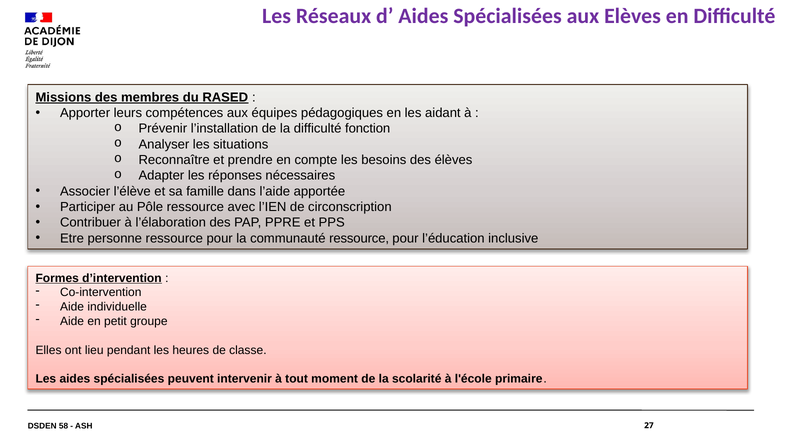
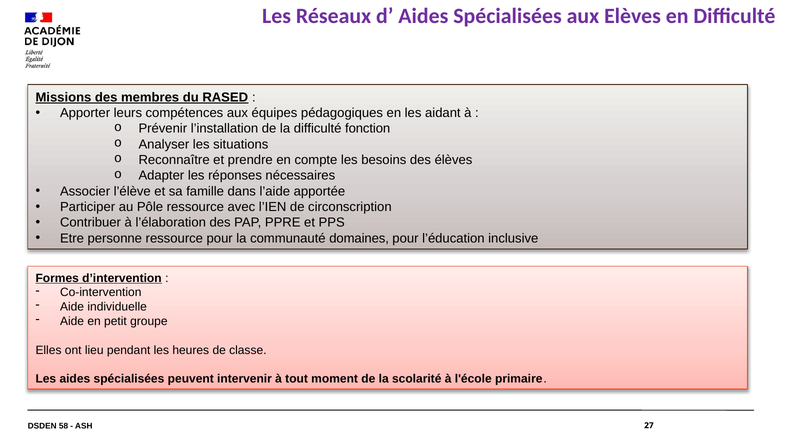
communauté ressource: ressource -> domaines (359, 239)
